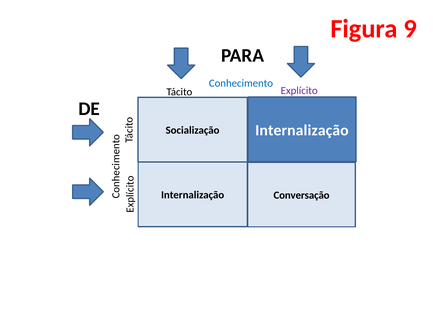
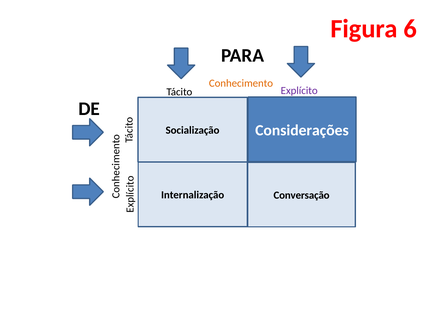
9: 9 -> 6 (410, 29)
Conhecimento colour: blue -> orange (241, 84)
Socialização Internalização: Internalização -> Considerações (302, 131)
